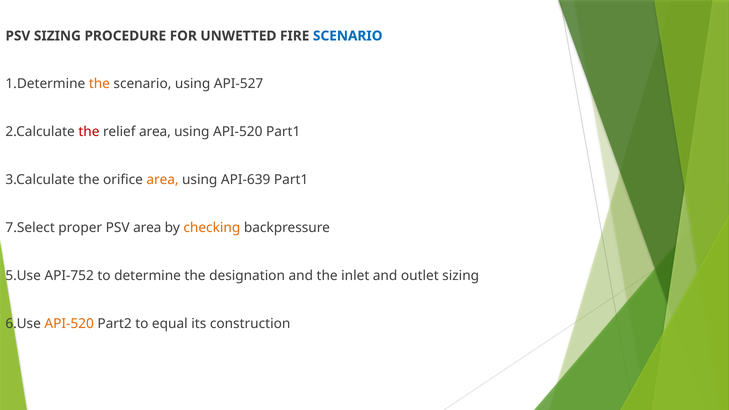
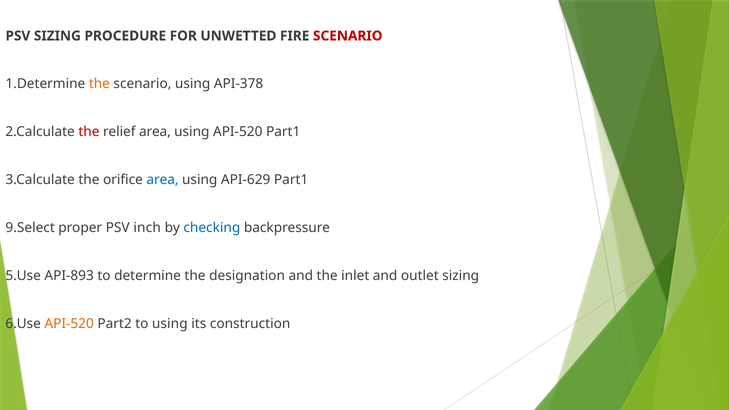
SCENARIO colour: blue -> red (348, 36)
API-527: API-527 -> API-378 (239, 84)
area colour: orange -> blue (162, 180)
API-639: API-639 -> API-629 (246, 180)
7.Select: 7.Select -> 9.Select (30, 228)
PSV area: area -> inch (147, 228)
checking colour: orange -> blue (212, 228)
API-752: API-752 -> API-893 (69, 276)
to equal: equal -> using (170, 324)
